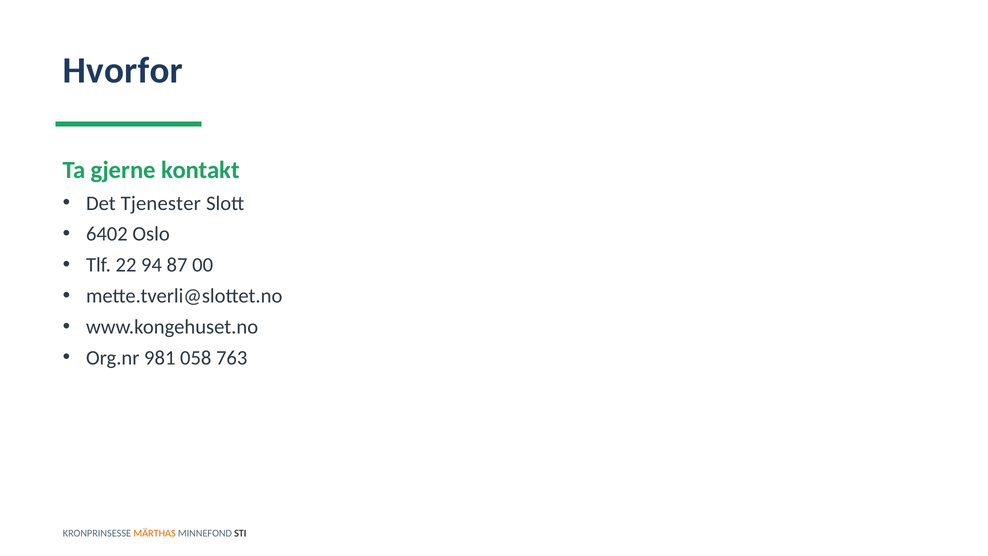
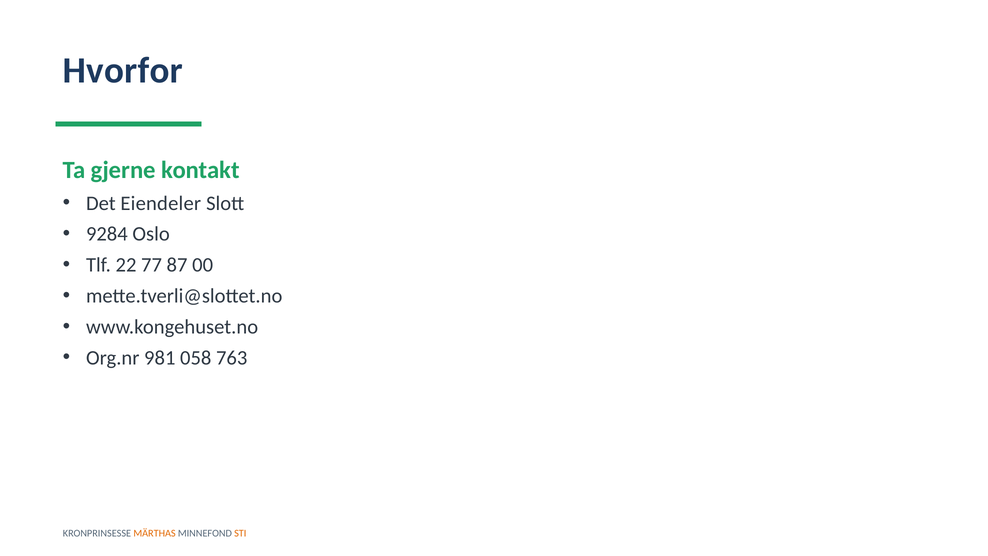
Tjenester: Tjenester -> Eiendeler (161, 203)
6402: 6402 -> 9284 (107, 234)
94: 94 -> 77 (152, 265)
STI colour: black -> orange (240, 533)
